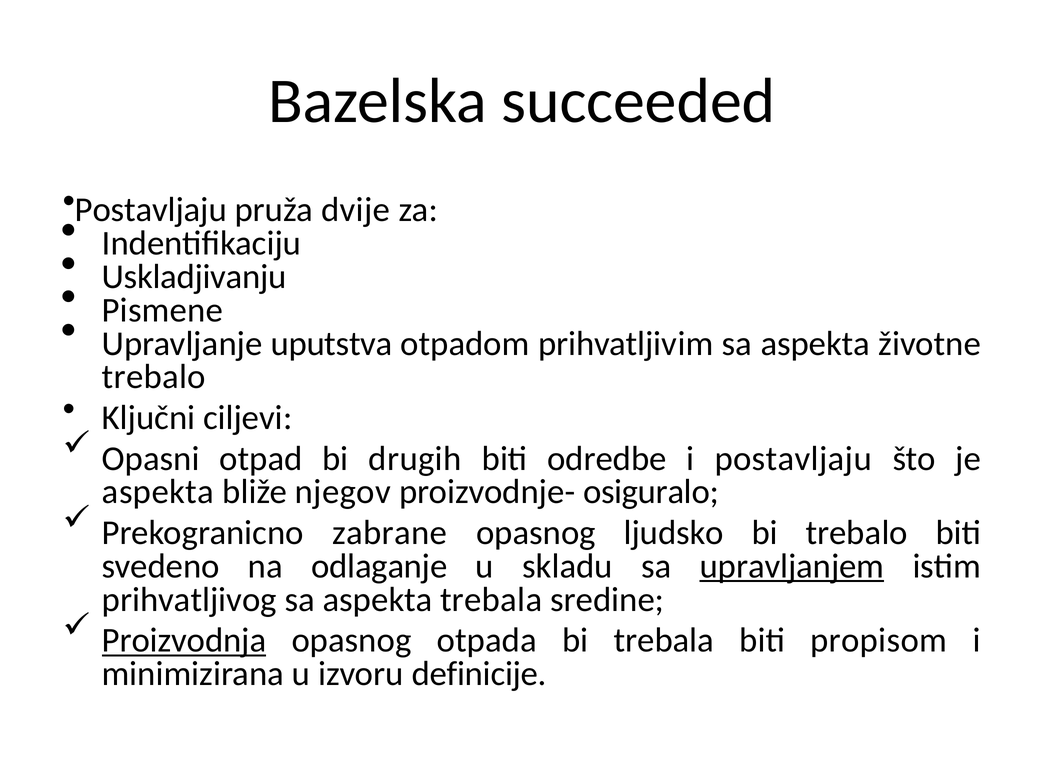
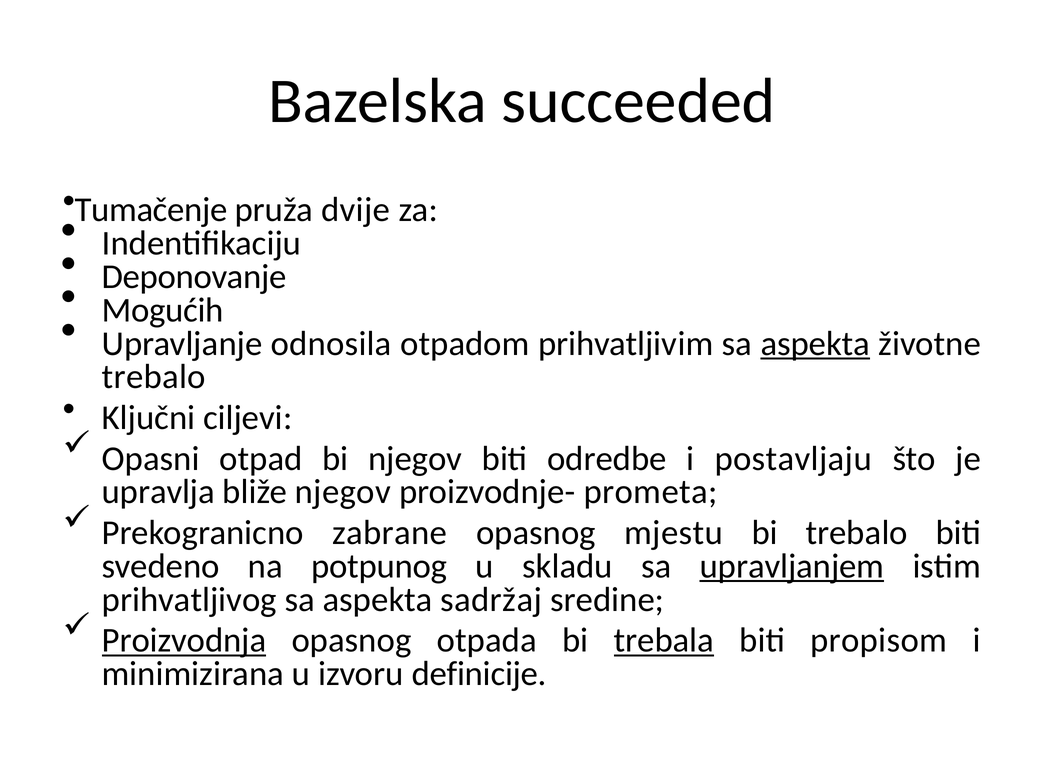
Postavljaju: Postavljaju -> Tumačenje (151, 210)
Uskladjivanju: Uskladjivanju -> Deponovanje (194, 277)
Pismene: Pismene -> Mogućih (163, 310)
uputstva: uputstva -> odnosila (331, 344)
aspekta underline: none -> present (815, 344)
bi drugih: drugih -> njegov (415, 459)
aspekta: aspekta -> upravlja (158, 492)
osiguralo: osiguralo -> prometa (651, 492)
ljudsko: ljudsko -> mjestu (674, 533)
odlaganje: odlaganje -> potpunog (379, 566)
aspekta trebala: trebala -> sadržaj (491, 600)
trebala underline: none -> present (664, 640)
